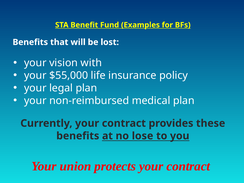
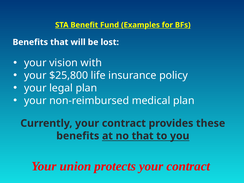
$55,000: $55,000 -> $25,800 (69, 76)
no lose: lose -> that (143, 136)
